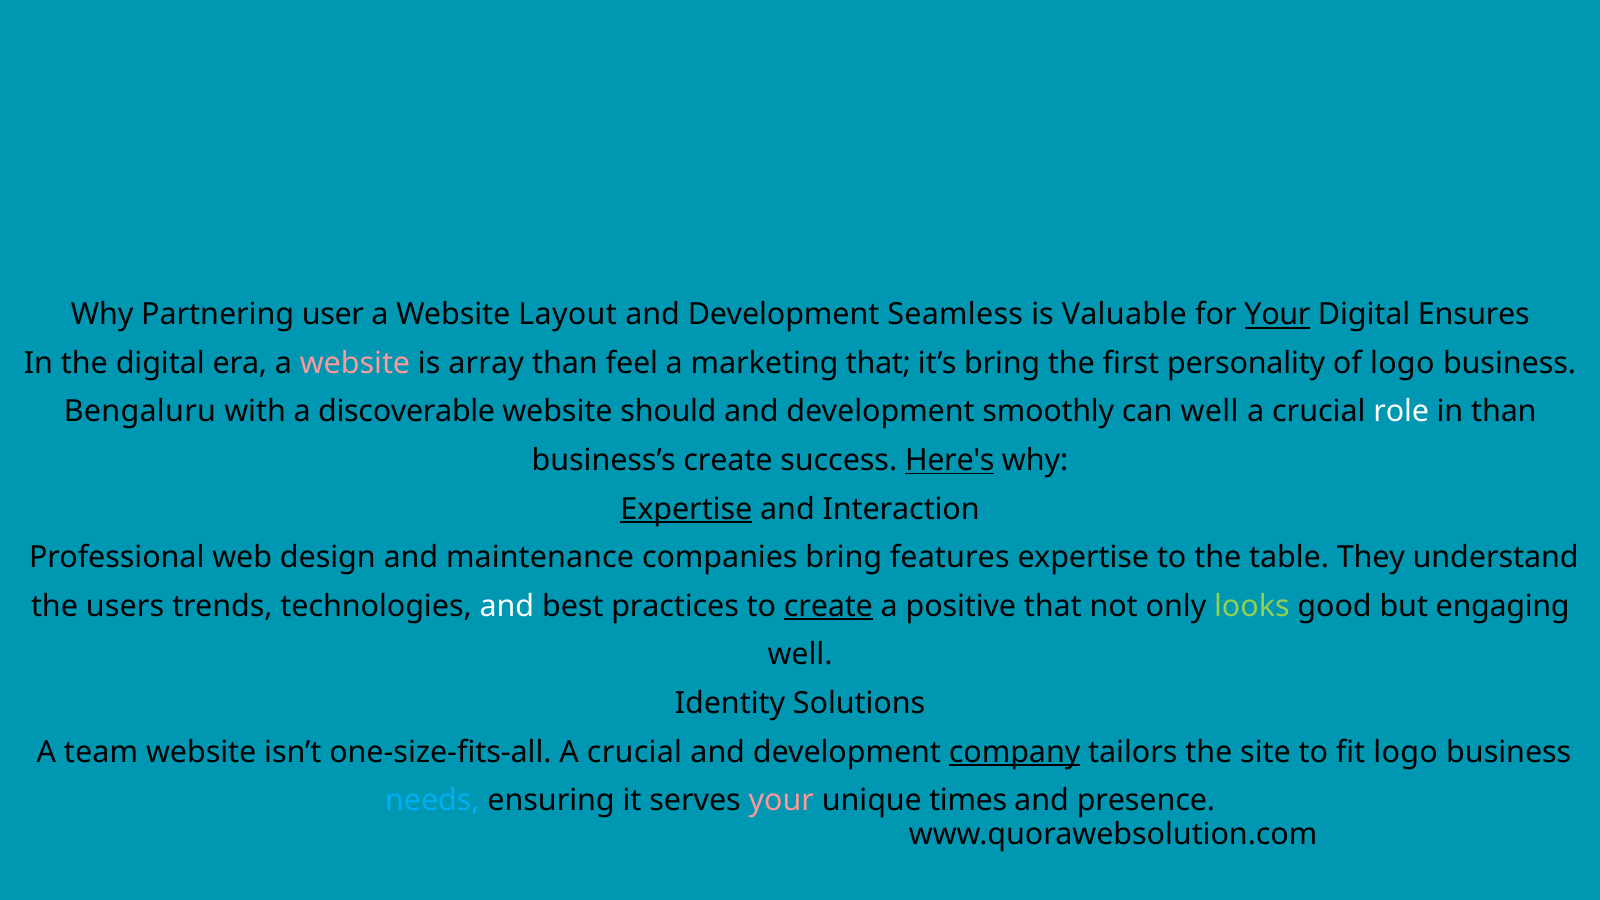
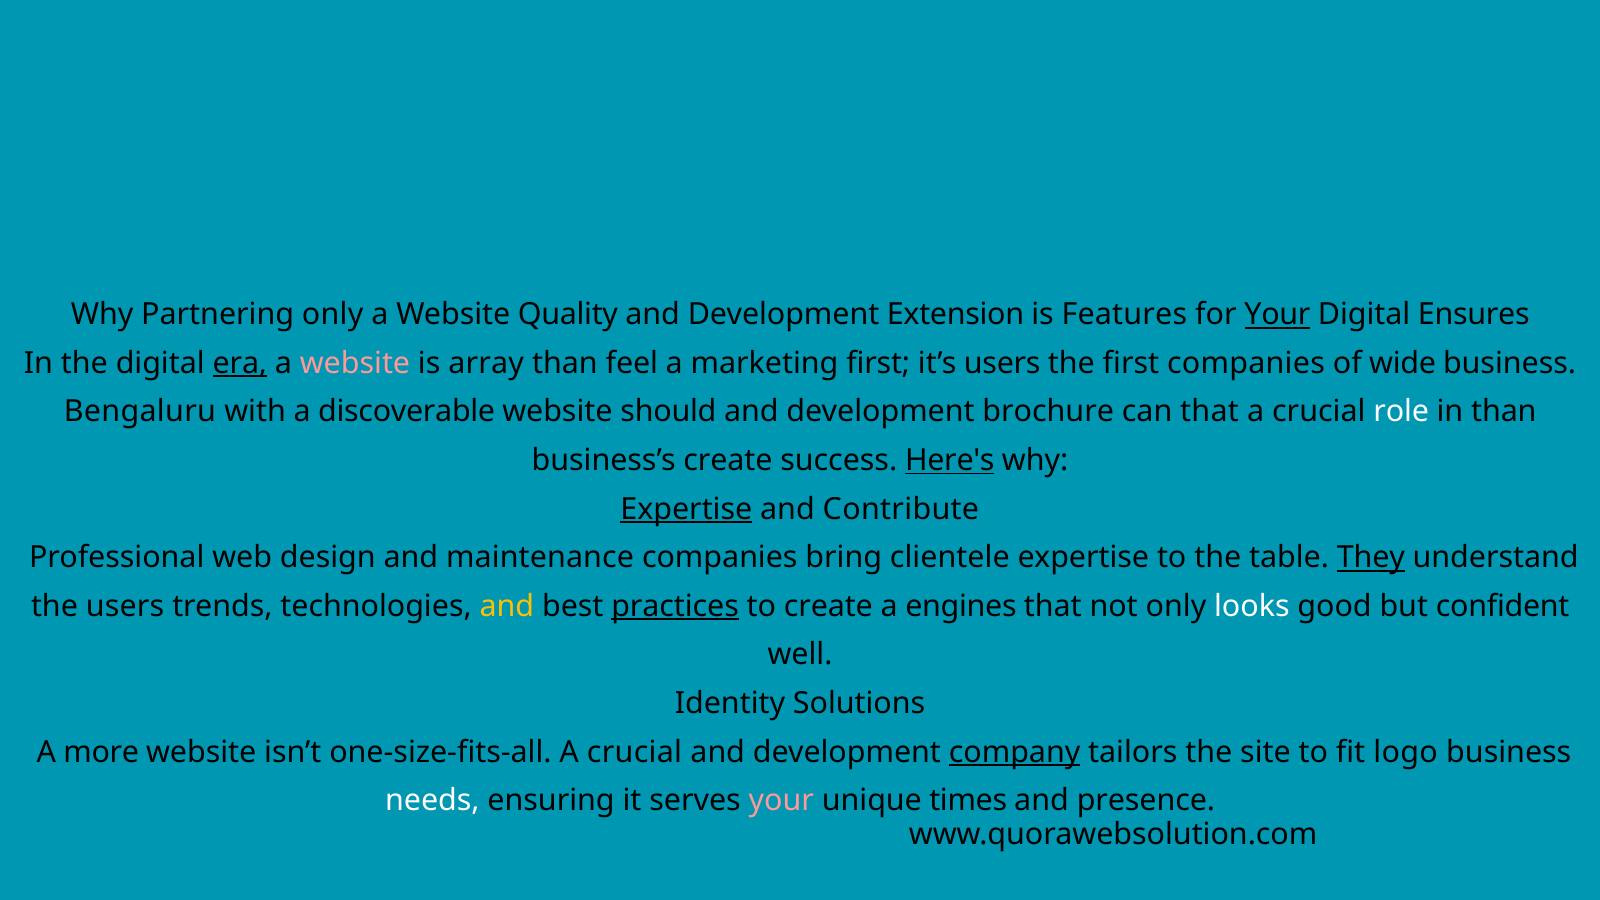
Partnering user: user -> only (333, 315)
Layout: Layout -> Quality (568, 315)
Seamless: Seamless -> Extension (955, 315)
Valuable: Valuable -> Features (1124, 315)
era underline: none -> present (240, 363)
marketing that: that -> first (878, 363)
it’s bring: bring -> users (1002, 363)
first personality: personality -> companies (1246, 363)
of logo: logo -> wide (1403, 363)
smoothly: smoothly -> brochure (1048, 412)
can well: well -> that (1210, 412)
Interaction: Interaction -> Contribute (901, 509)
features: features -> clientele (950, 558)
They underline: none -> present (1371, 558)
and colour: white -> yellow (507, 606)
practices underline: none -> present (675, 606)
create underline: present -> none (828, 606)
positive: positive -> engines (961, 606)
looks colour: light green -> white (1252, 606)
engaging: engaging -> confident (1503, 606)
team: team -> more (101, 752)
needs colour: light blue -> white (432, 801)
